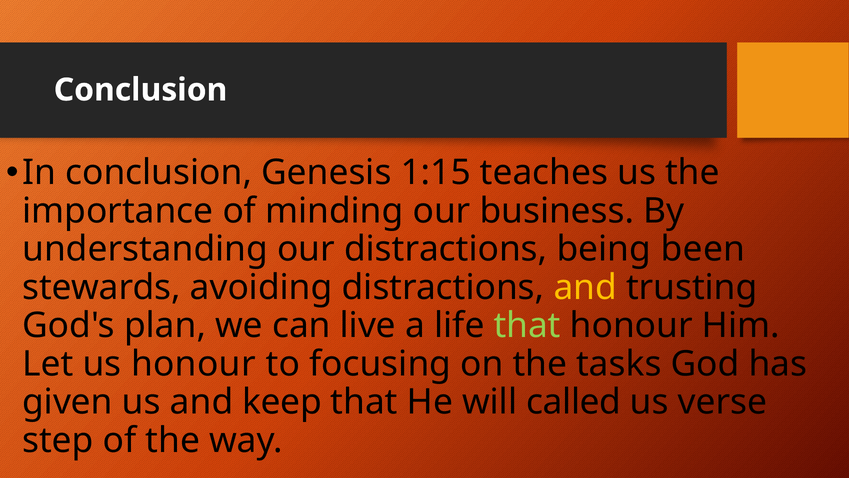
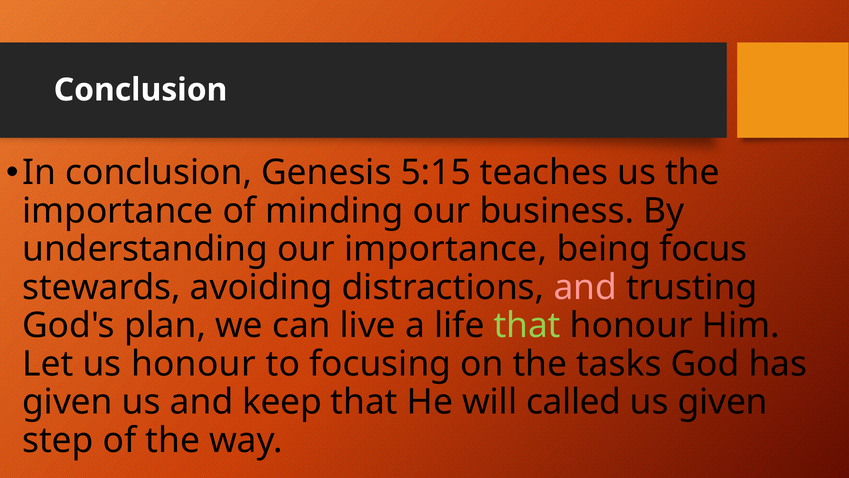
1:15: 1:15 -> 5:15 (436, 173)
our distractions: distractions -> importance (446, 249)
been: been -> focus (703, 249)
and colour: yellow -> pink (585, 287)
us verse: verse -> given (723, 402)
